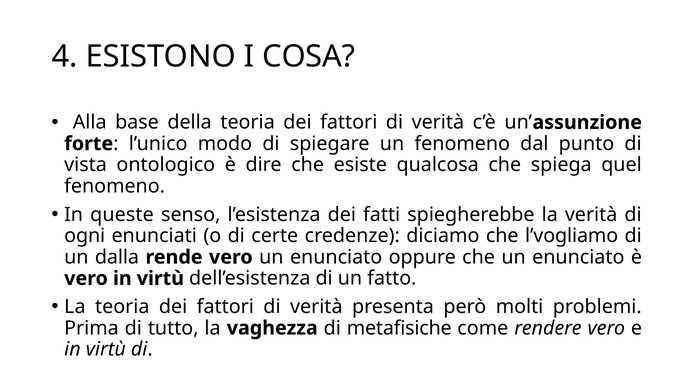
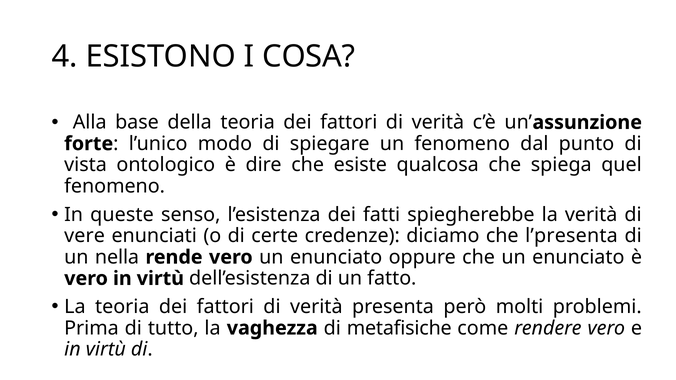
ogni: ogni -> vere (85, 236)
l’vogliamo: l’vogliamo -> l’presenta (571, 236)
dalla: dalla -> nella (117, 257)
